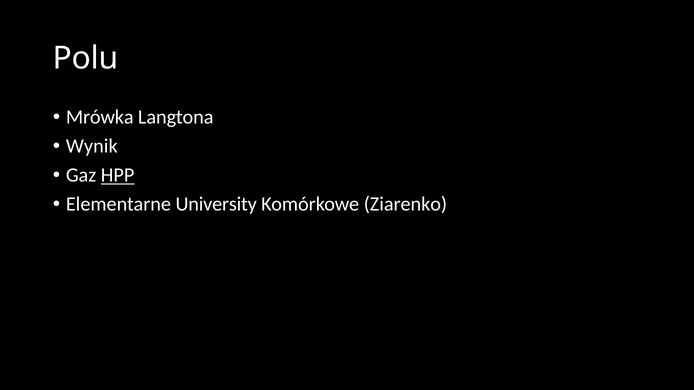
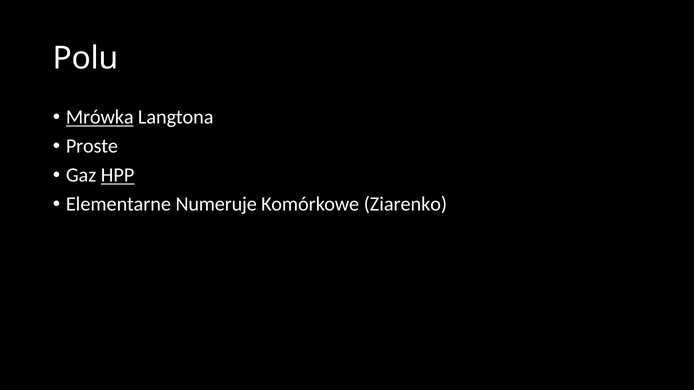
Mrówka underline: none -> present (100, 117)
Wynik: Wynik -> Proste (92, 146)
University: University -> Numeruje (216, 204)
